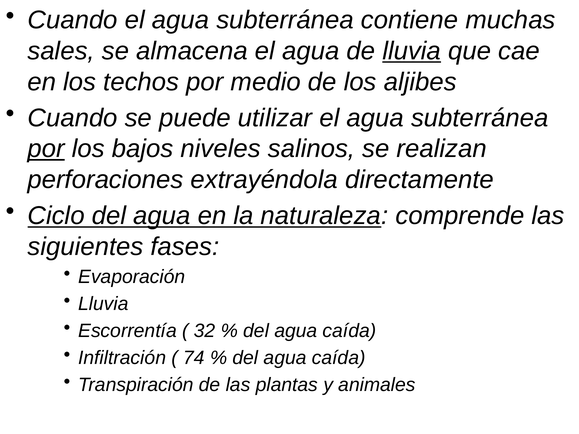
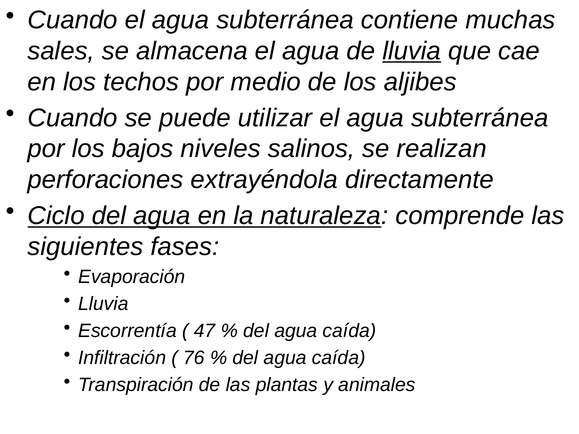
por underline: present -> none (46, 149)
32: 32 -> 47 (205, 331)
74: 74 -> 76 (194, 358)
